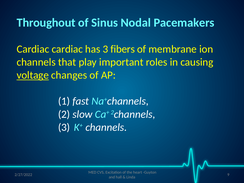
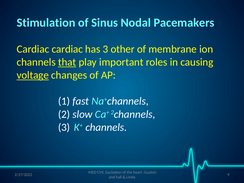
Throughout: Throughout -> Stimulation (46, 23)
fibers: fibers -> other (123, 49)
that underline: none -> present (67, 62)
